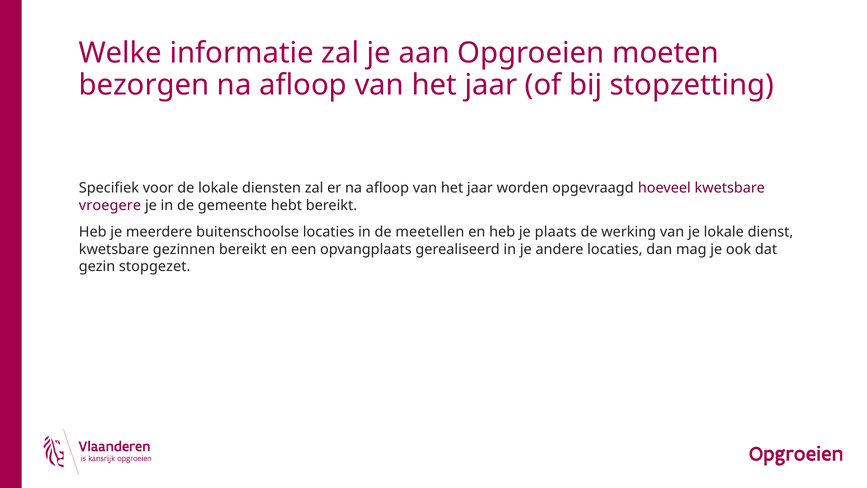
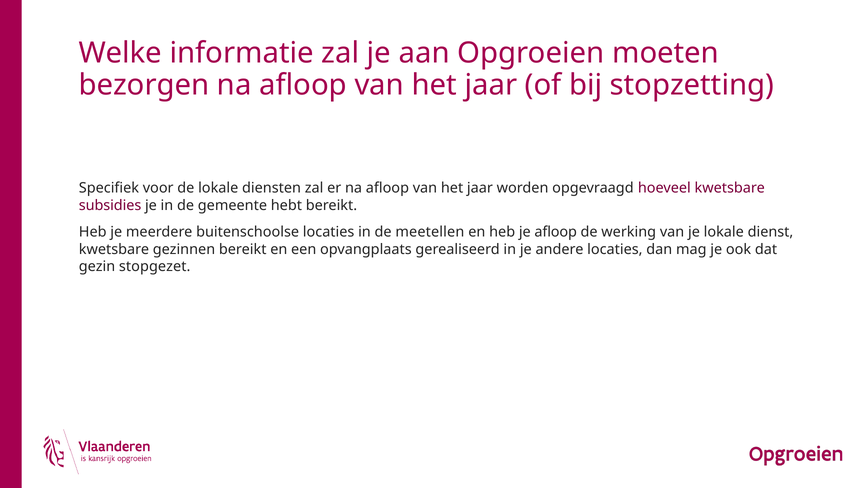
vroegere: vroegere -> subsidies (110, 205)
je plaats: plaats -> afloop (556, 232)
